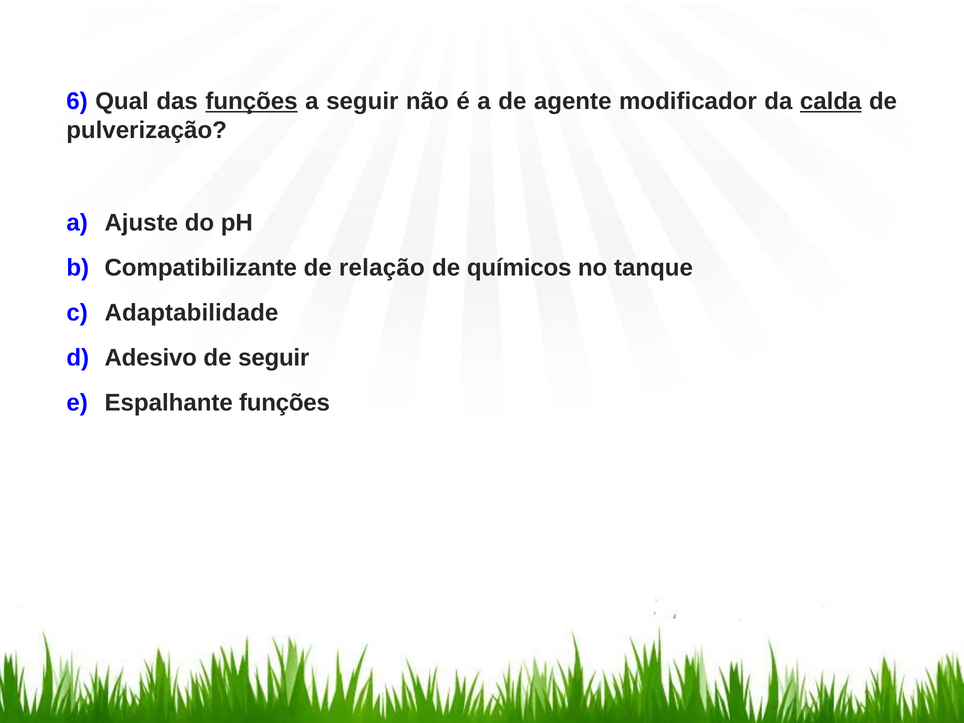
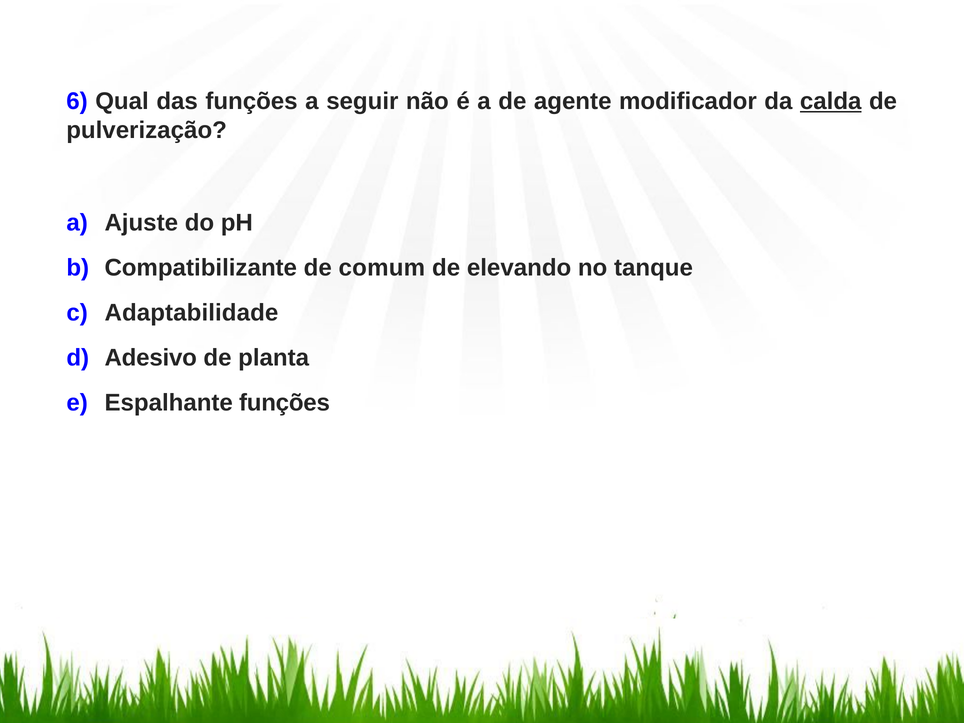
funções underline: present -> none (252, 102)
relação: relação -> comum (382, 268)
químicos: químicos -> elevando (519, 268)
de seguir: seguir -> planta (274, 358)
